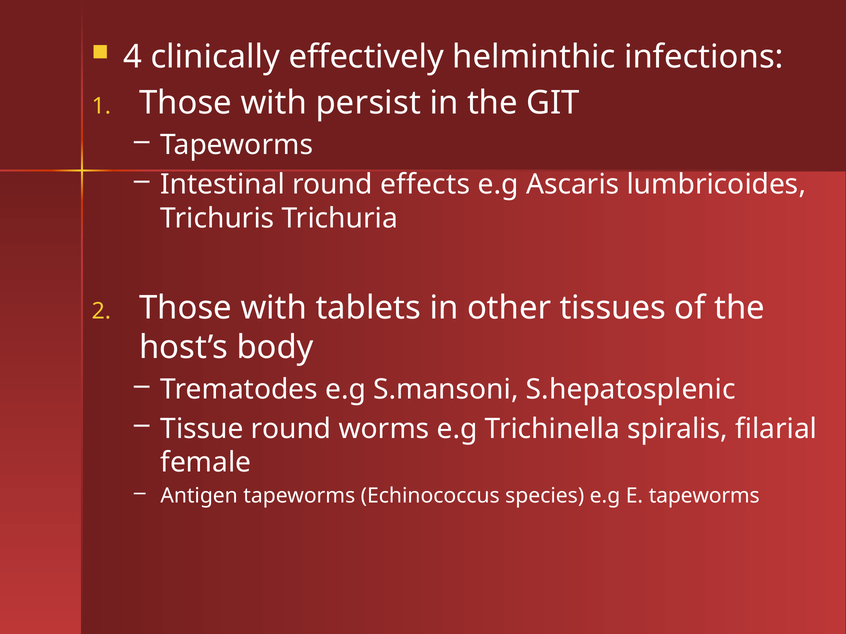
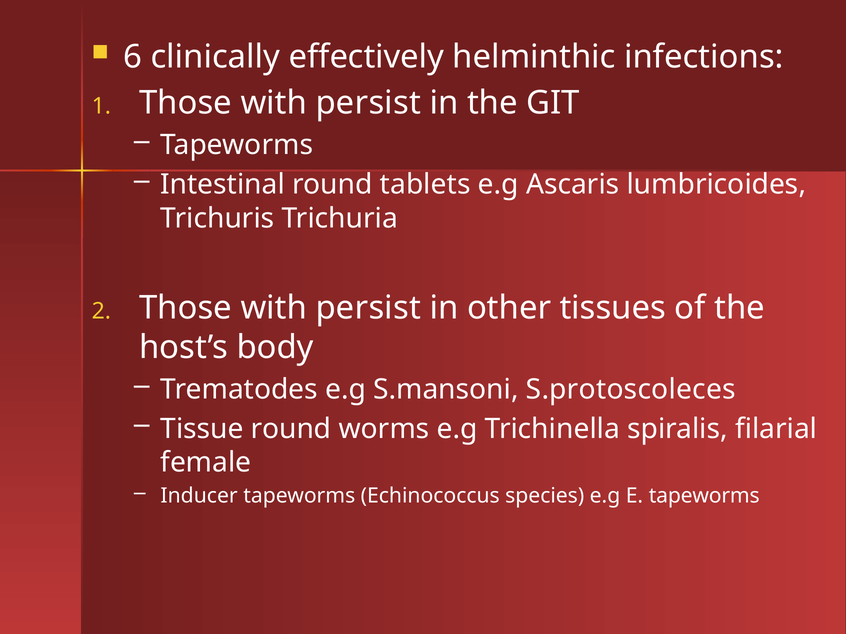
4: 4 -> 6 (133, 57)
effects: effects -> tablets (425, 185)
2 Those with tablets: tablets -> persist (368, 308)
S.hepatosplenic: S.hepatosplenic -> S.protoscoleces (631, 390)
Antigen: Antigen -> Inducer (199, 496)
